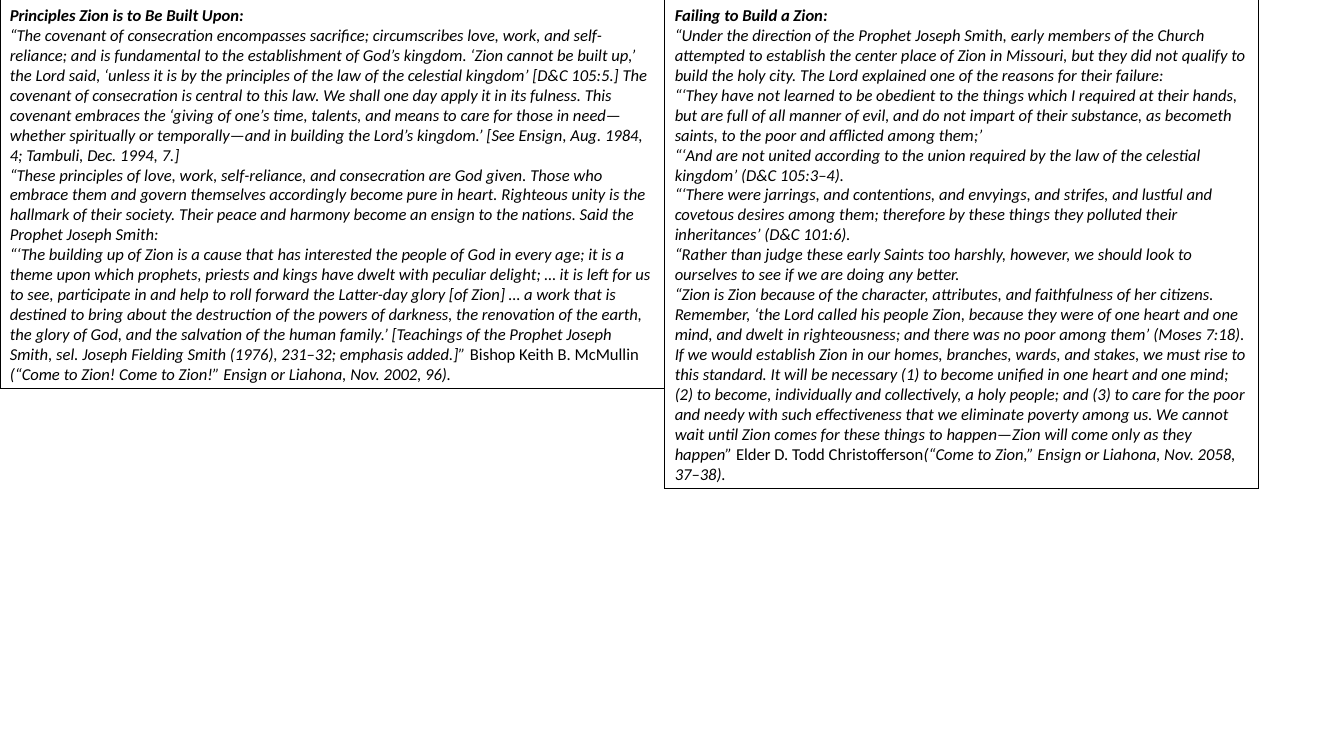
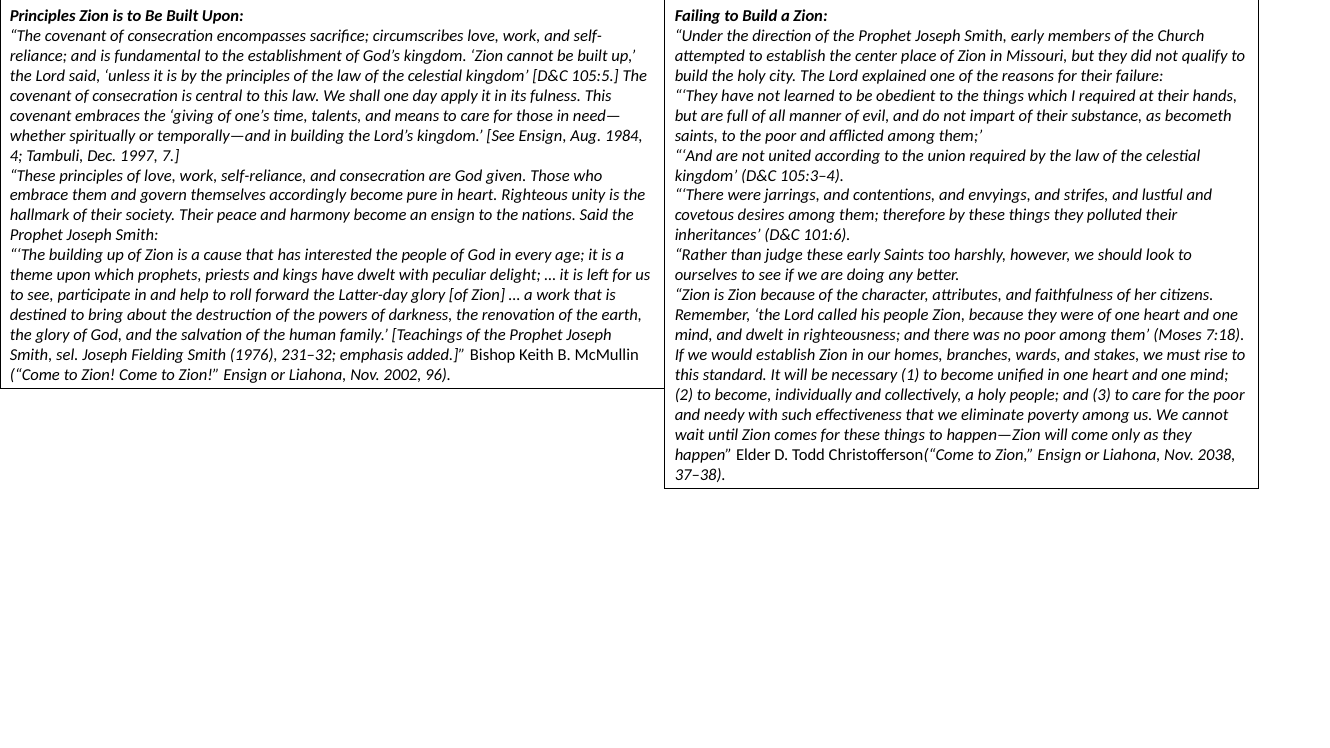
1994: 1994 -> 1997 (139, 156)
2058: 2058 -> 2038 (1217, 455)
